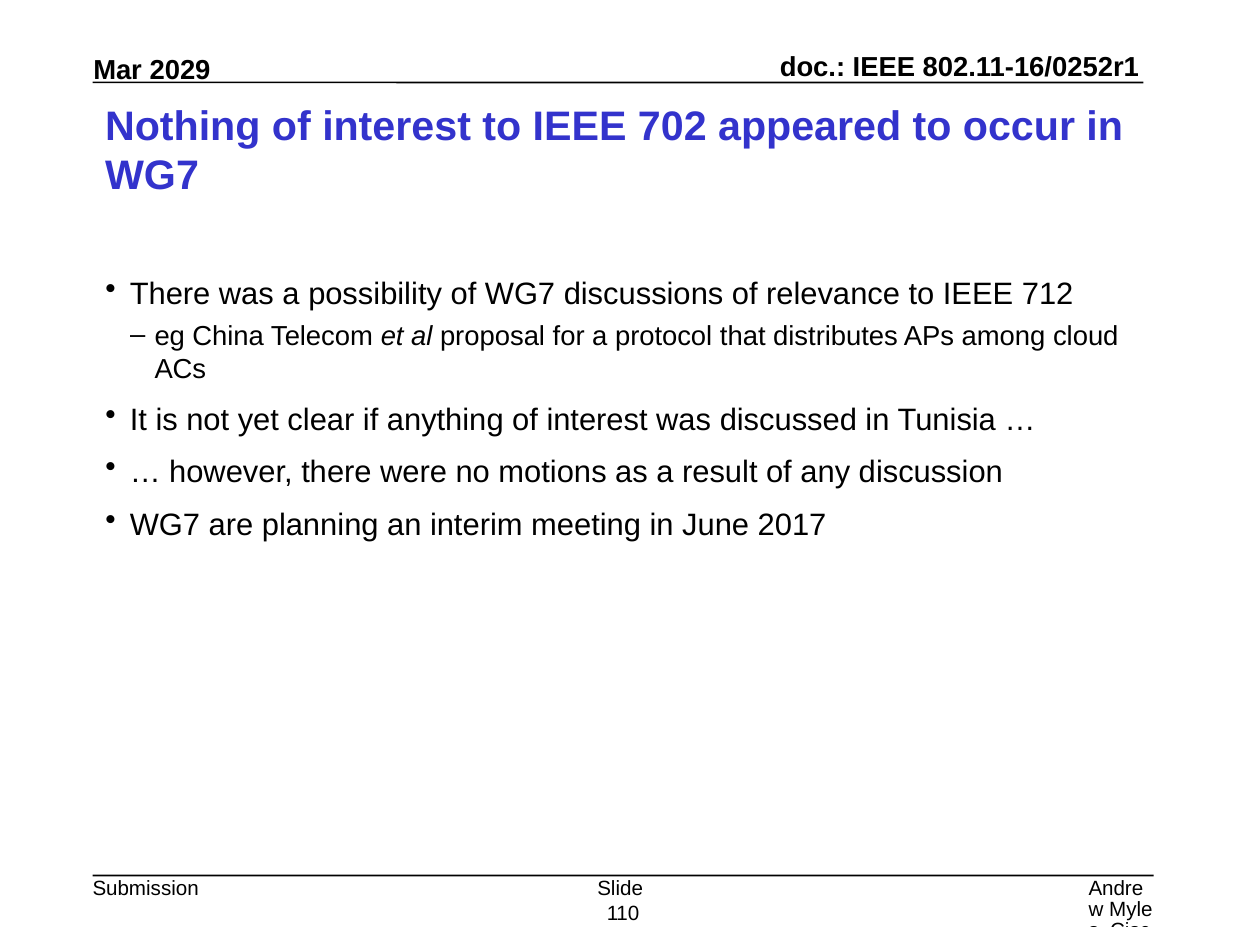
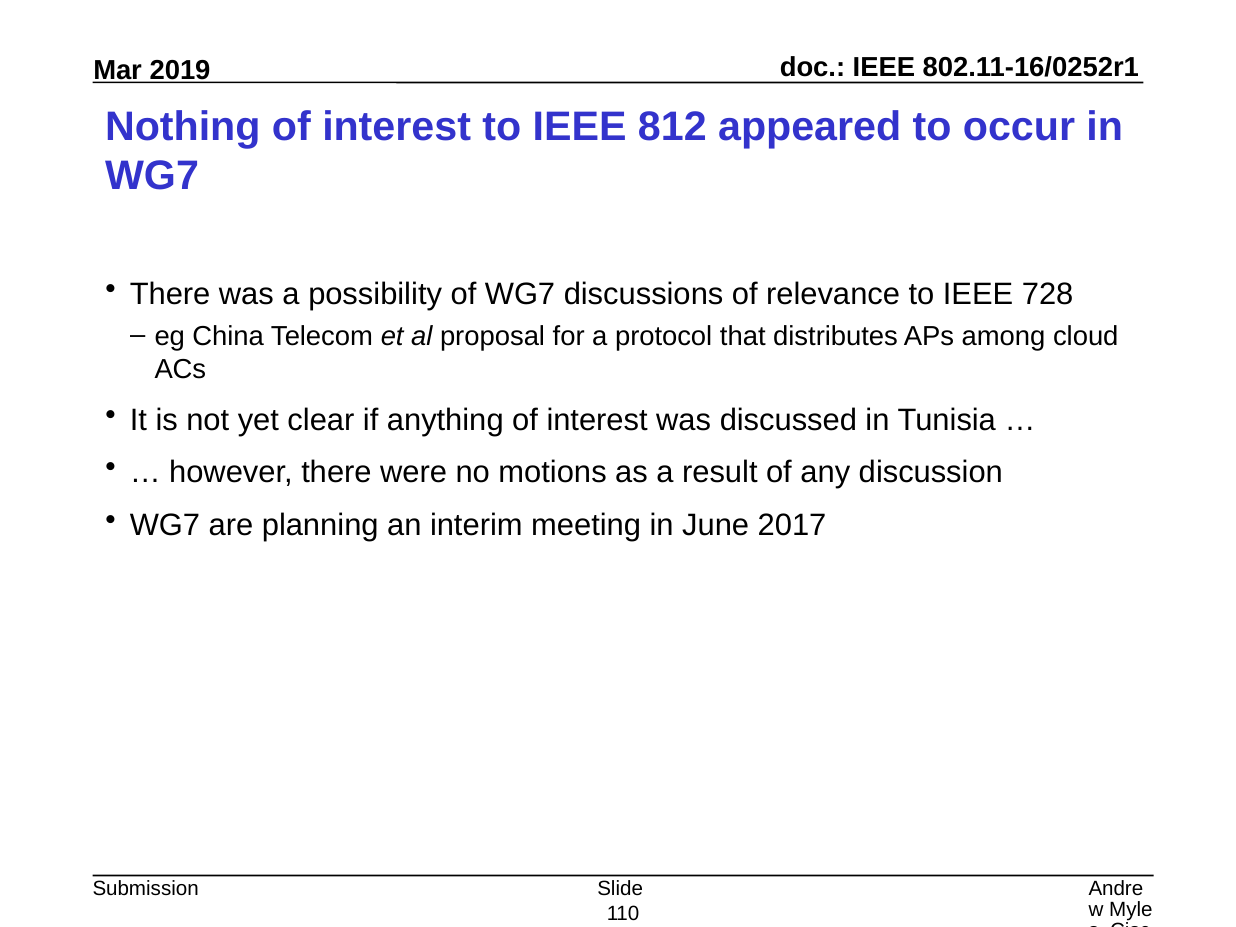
2029: 2029 -> 2019 (180, 70)
702: 702 -> 812 (672, 127)
712: 712 -> 728 (1048, 295)
